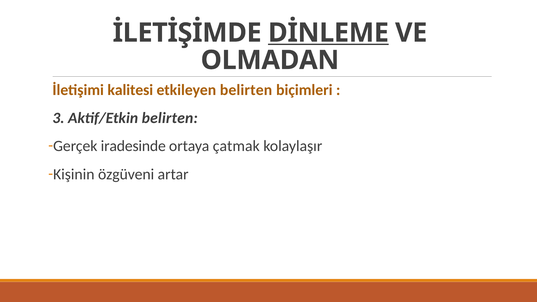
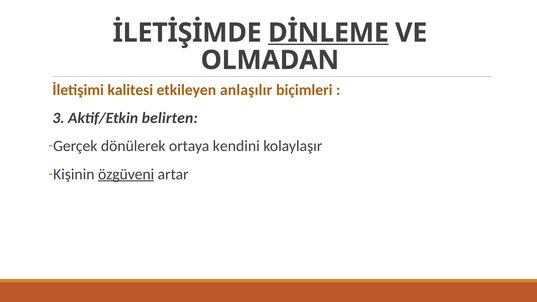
etkileyen belirten: belirten -> anlaşılır (246, 90)
iradesinde: iradesinde -> dönülerek (133, 146)
çatmak: çatmak -> kendini (236, 146)
özgüveni underline: none -> present (126, 174)
